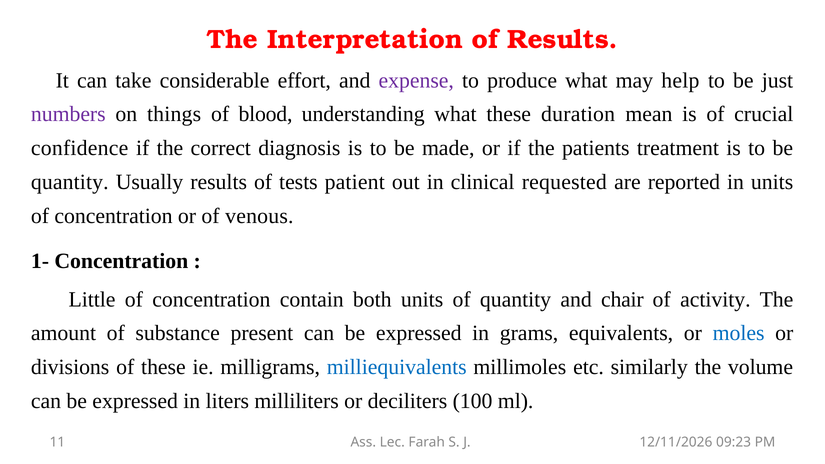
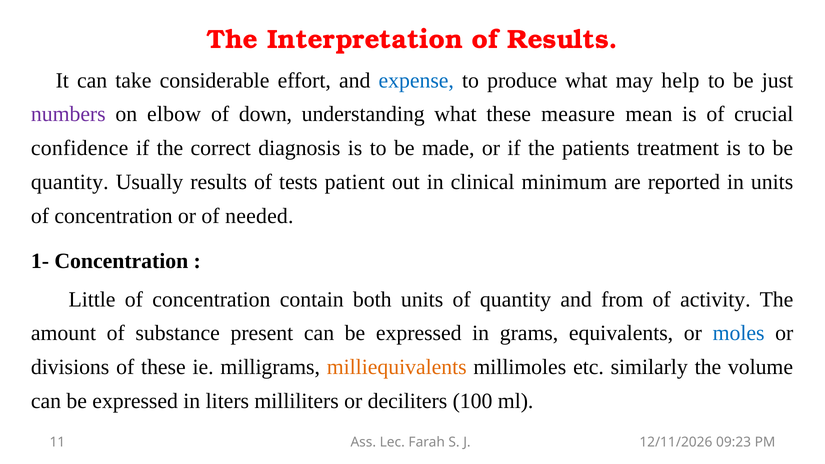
expense colour: purple -> blue (416, 80)
things: things -> elbow (174, 114)
blood: blood -> down (265, 114)
duration: duration -> measure (578, 114)
requested: requested -> minimum (564, 182)
venous: venous -> needed (259, 216)
chair: chair -> from (622, 299)
milliequivalents colour: blue -> orange (397, 367)
